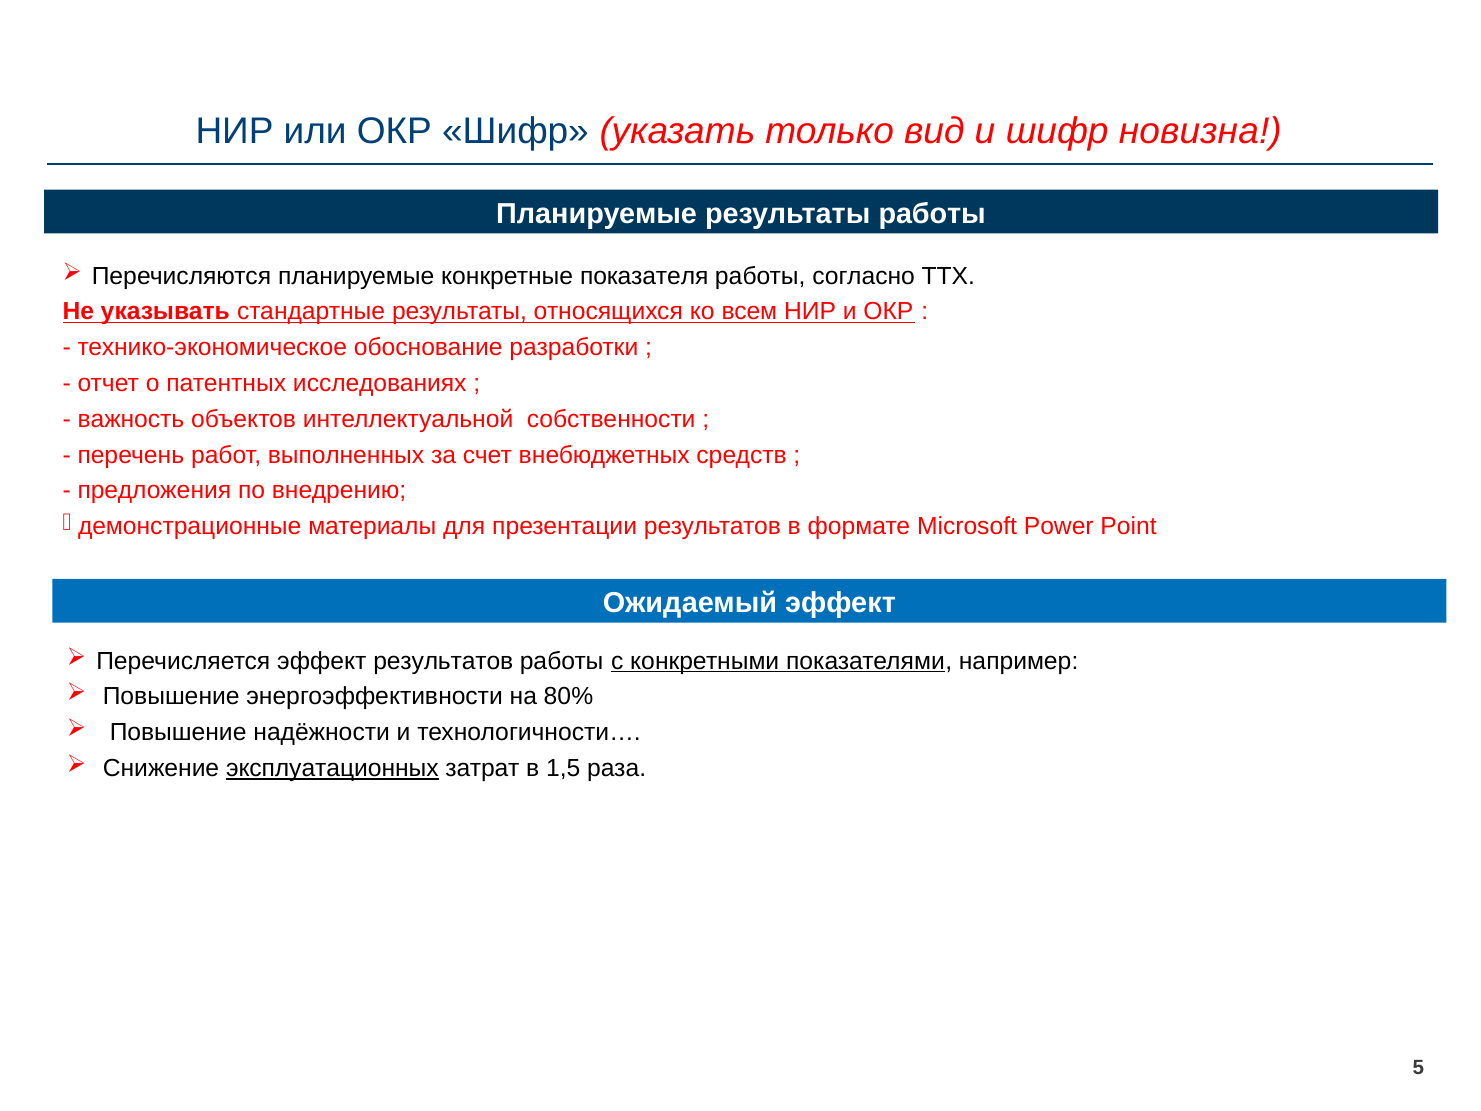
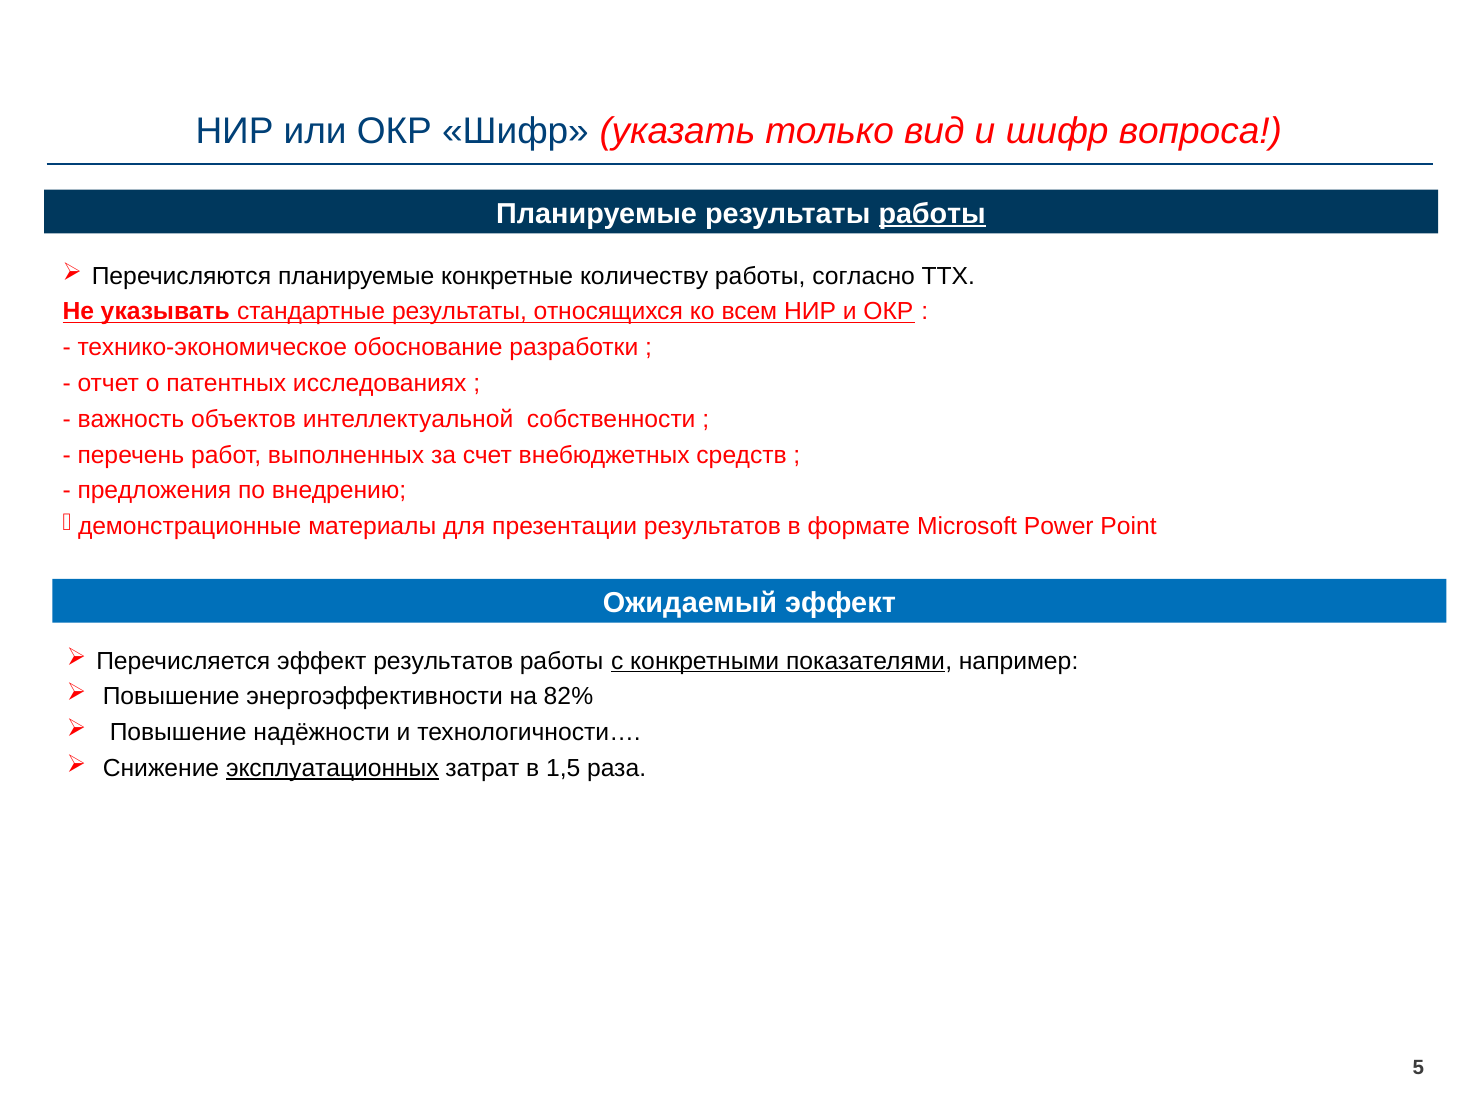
новизна: новизна -> вопроса (1200, 131)
работы underline: none -> present (932, 214)
показателя: показателя -> количеству (644, 276)
80%: 80% -> 82% (568, 697)
